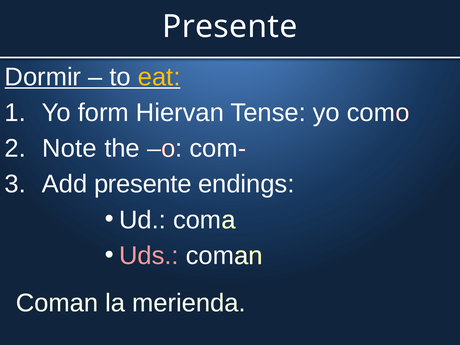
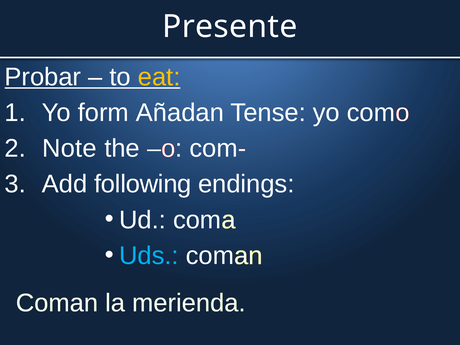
Dormir: Dormir -> Probar (43, 77)
Hiervan: Hiervan -> Añadan (180, 113)
Add presente: presente -> following (143, 184)
Uds colour: pink -> light blue (149, 256)
